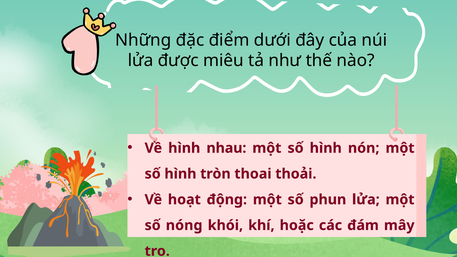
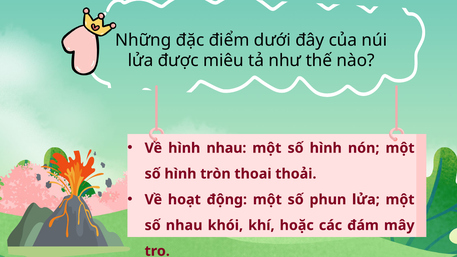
số nóng: nóng -> nhau (184, 225)
